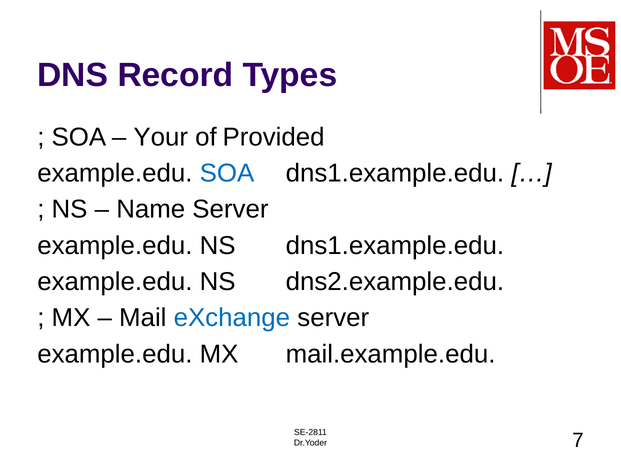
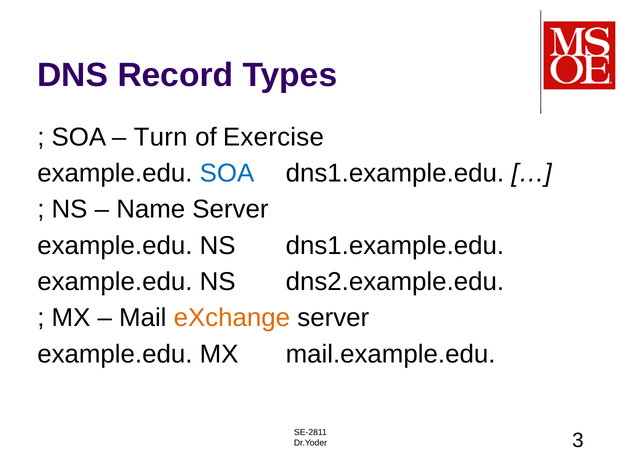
Your: Your -> Turn (161, 137)
Provided: Provided -> Exercise (273, 137)
eXchange colour: blue -> orange (232, 318)
7: 7 -> 3 (578, 441)
